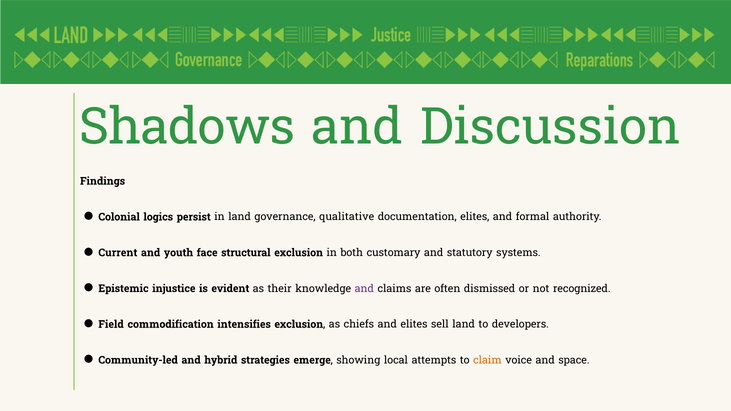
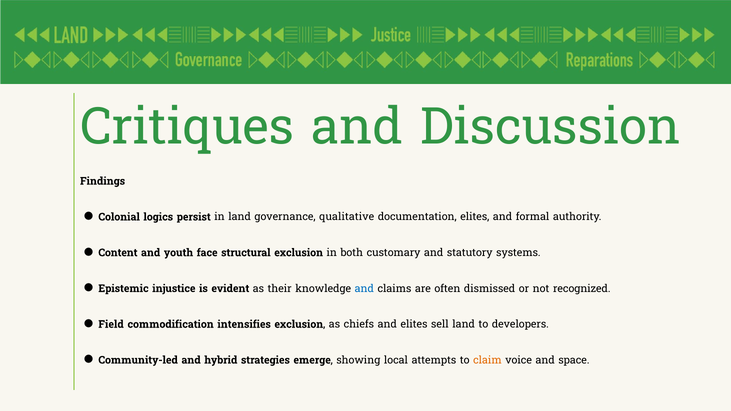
Shadows: Shadows -> Critiques (187, 127)
Current: Current -> Content (118, 253)
and colour: purple -> blue (364, 289)
